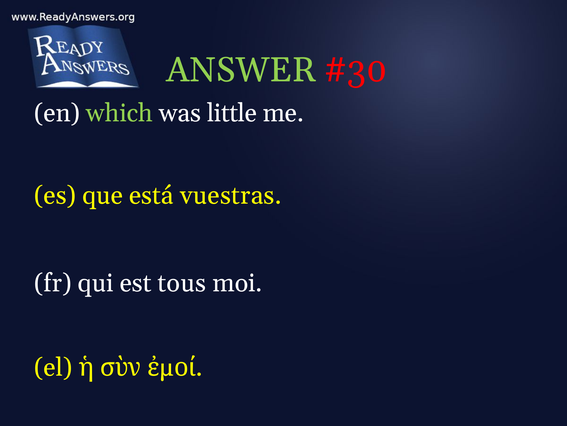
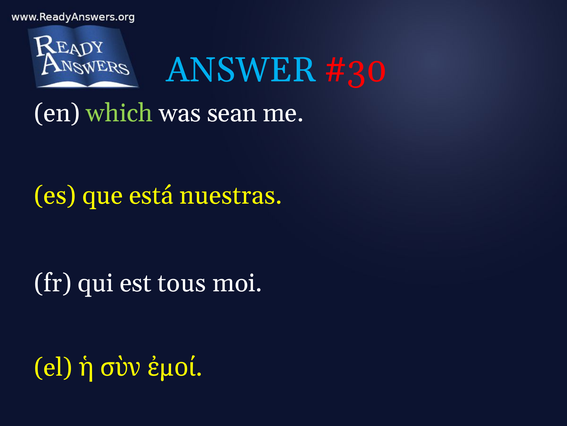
ANSWER colour: light green -> light blue (241, 70)
little: little -> sean (232, 113)
vuestras: vuestras -> nuestras (231, 195)
